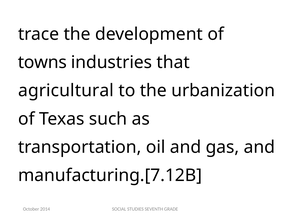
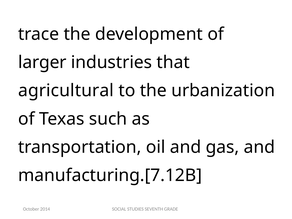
towns: towns -> larger (42, 62)
